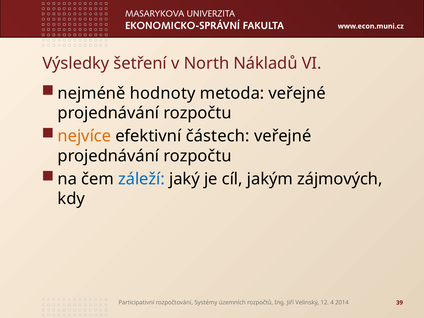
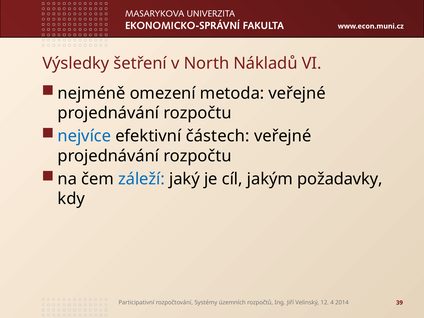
hodnoty: hodnoty -> omezení (163, 93)
nejvíce colour: orange -> blue (84, 136)
zájmových: zájmových -> požadavky (340, 179)
